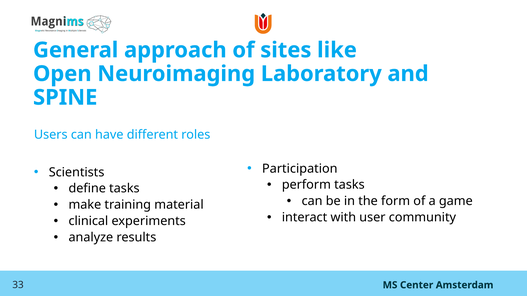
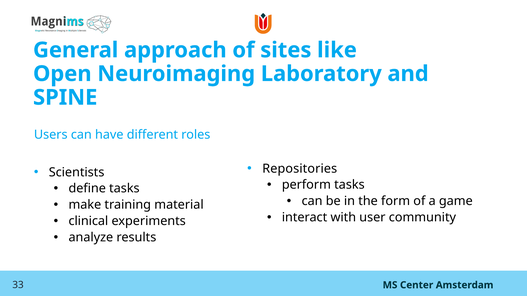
Participation: Participation -> Repositories (300, 169)
